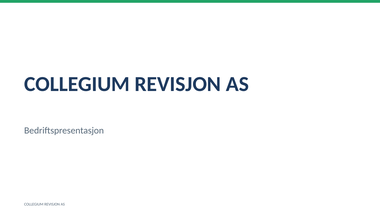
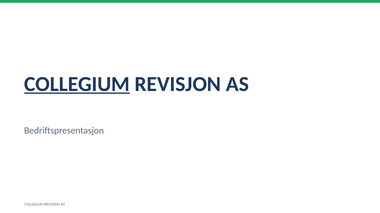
COLLEGIUM underline: none -> present (77, 84)
